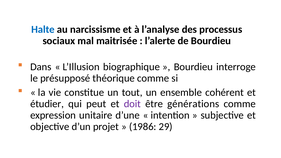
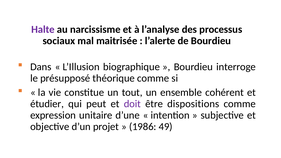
Halte colour: blue -> purple (43, 29)
générations: générations -> dispositions (193, 104)
29: 29 -> 49 (166, 127)
